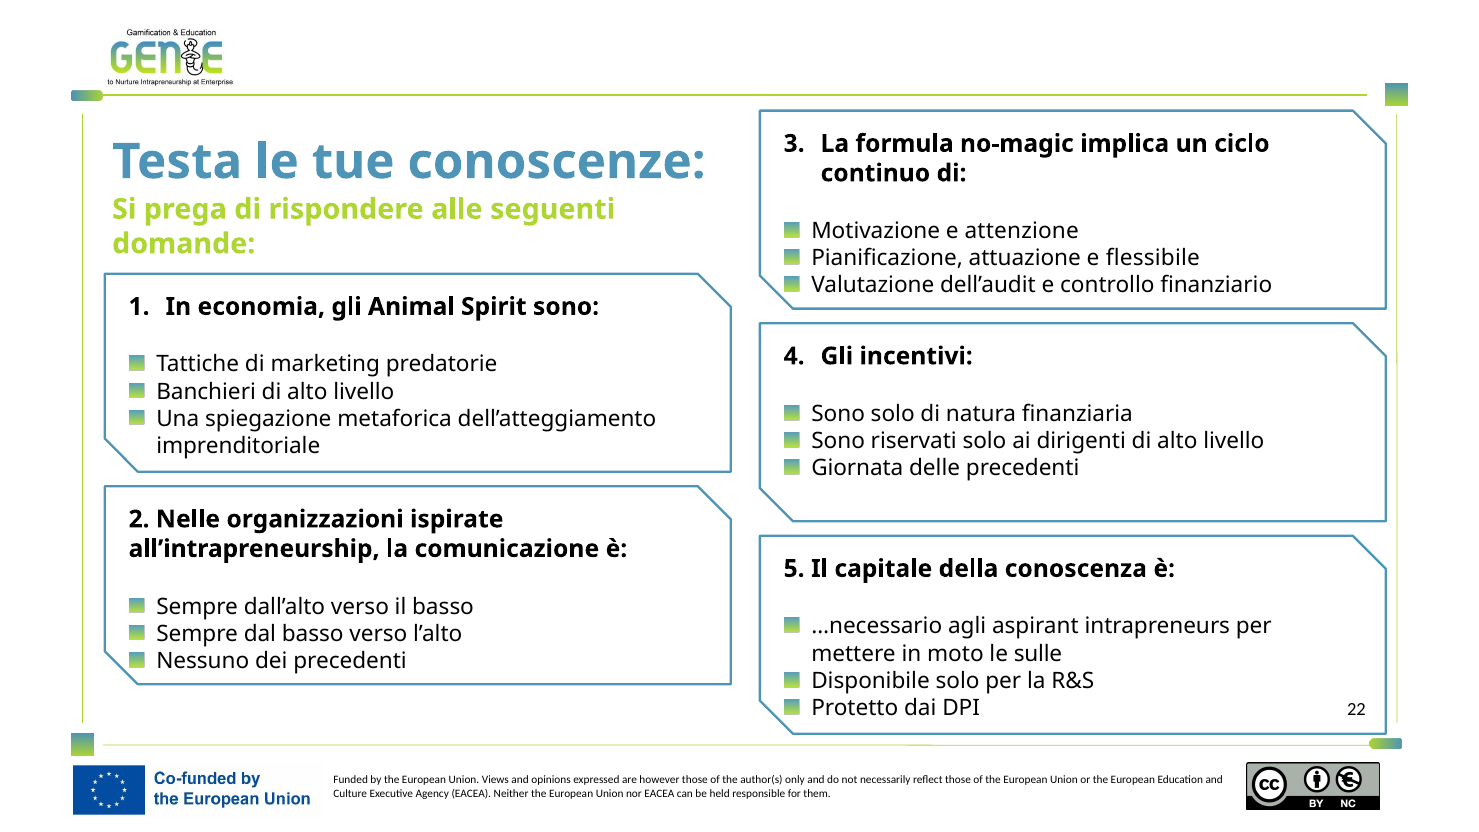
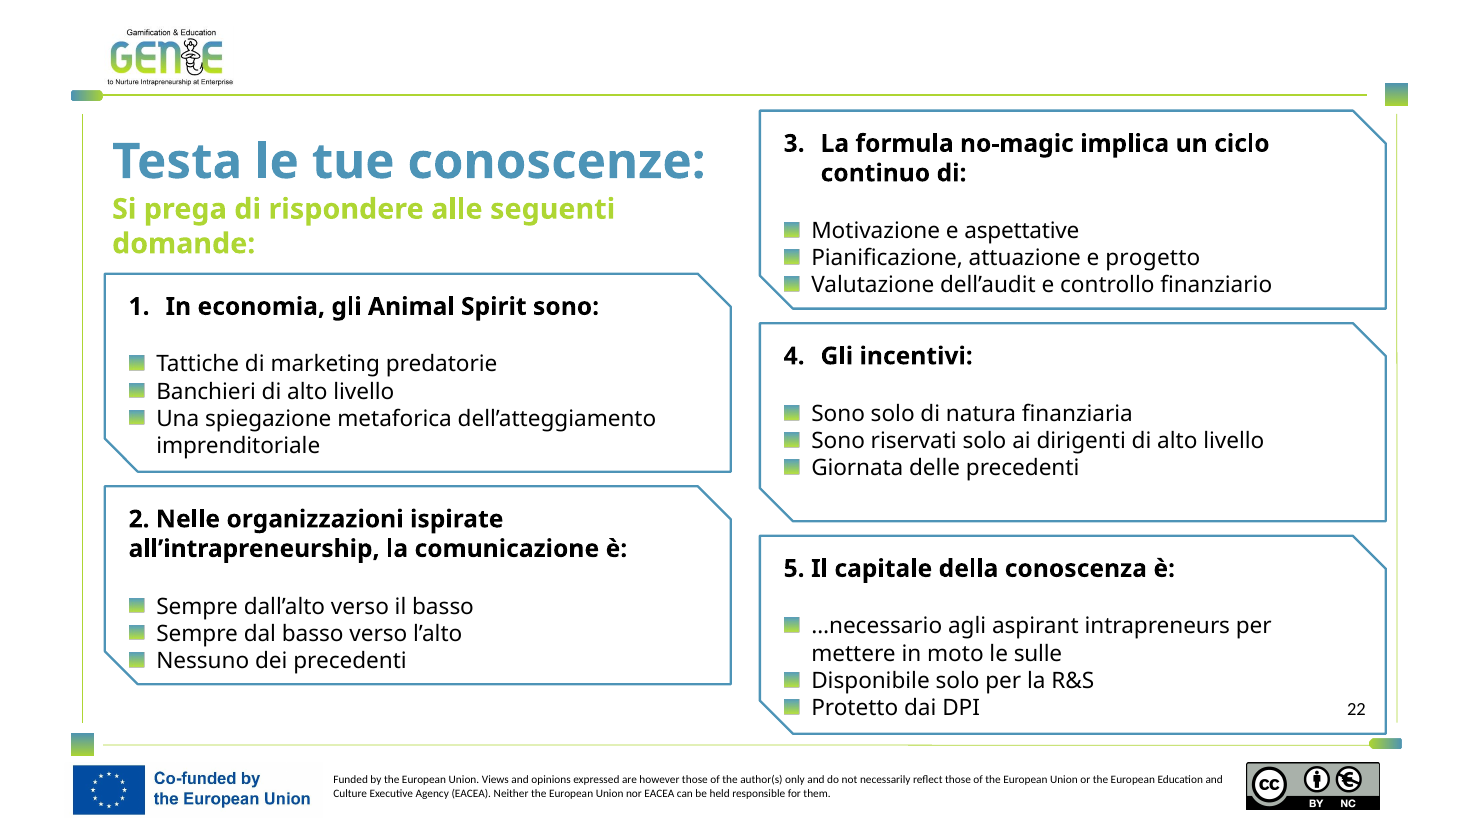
attenzione: attenzione -> aspettative (1022, 231)
flessibile: flessibile -> progetto (1153, 258)
